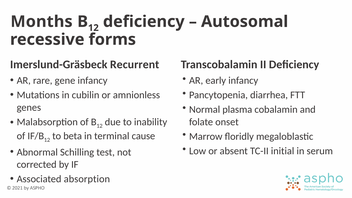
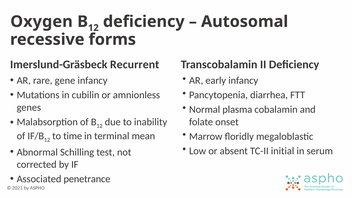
Months: Months -> Oxygen (42, 22)
beta: beta -> time (73, 136)
cause: cause -> mean (143, 136)
absorption: absorption -> penetrance (87, 179)
